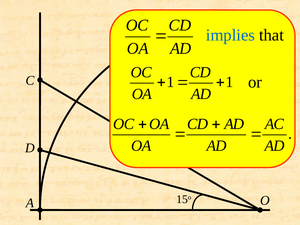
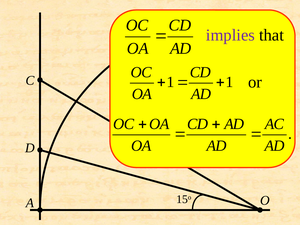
implies colour: blue -> purple (230, 35)
